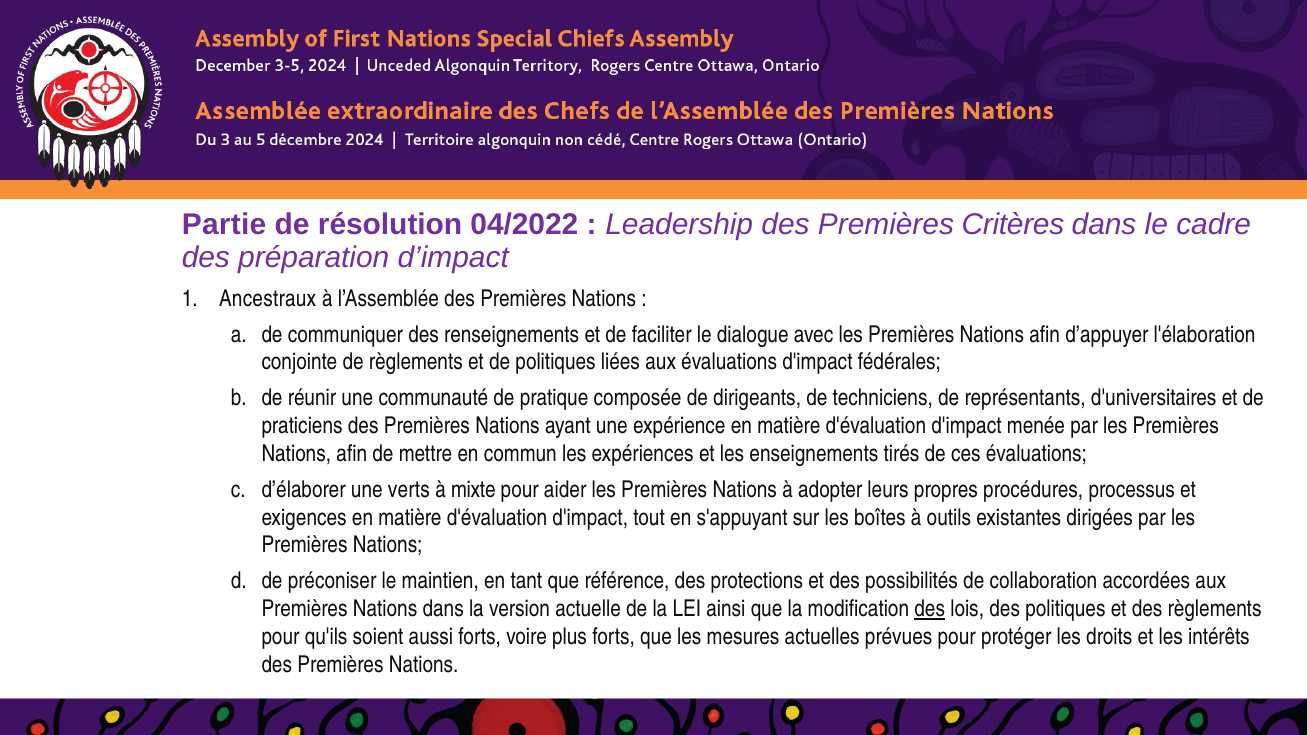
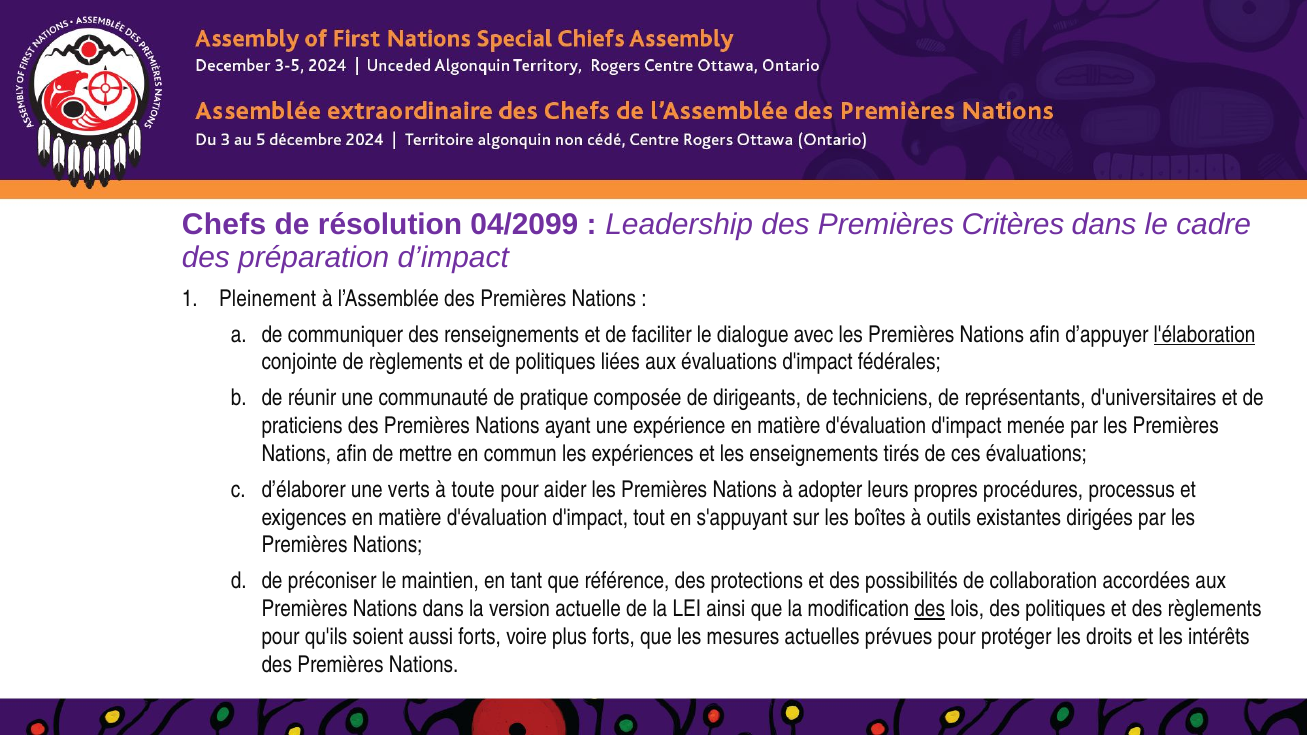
Partie: Partie -> Chefs (224, 225)
04/2022: 04/2022 -> 04/2099 (524, 225)
Ancestraux: Ancestraux -> Pleinement (268, 299)
l'élaboration underline: none -> present (1205, 334)
mixte: mixte -> toute (473, 490)
